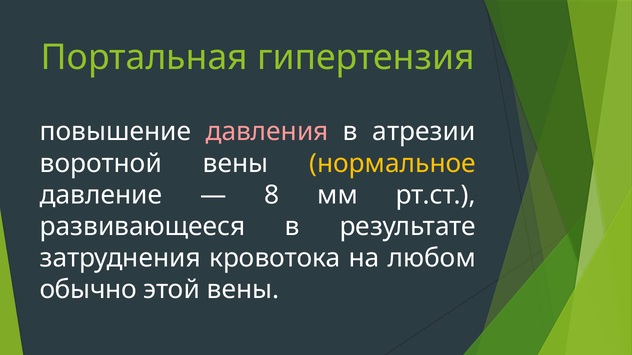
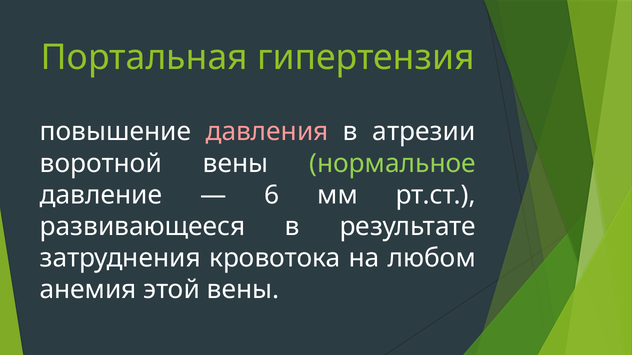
нормальное colour: yellow -> light green (393, 164)
8: 8 -> 6 (272, 195)
обычно: обычно -> анемия (88, 290)
